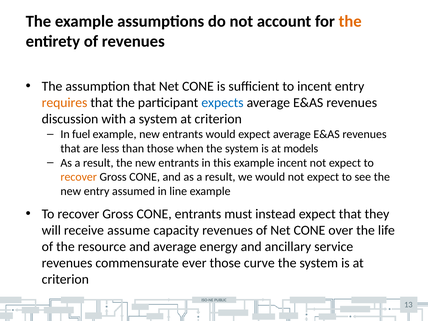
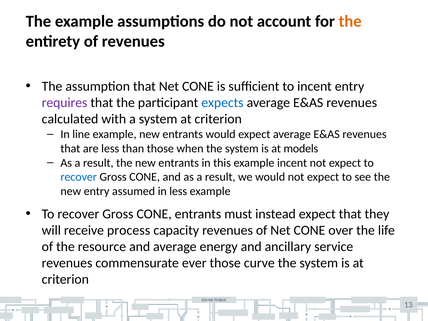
requires colour: orange -> purple (65, 103)
discussion: discussion -> calculated (70, 119)
fuel: fuel -> line (81, 134)
recover colour: orange -> blue (79, 177)
in line: line -> less (178, 191)
assume: assume -> process (129, 230)
